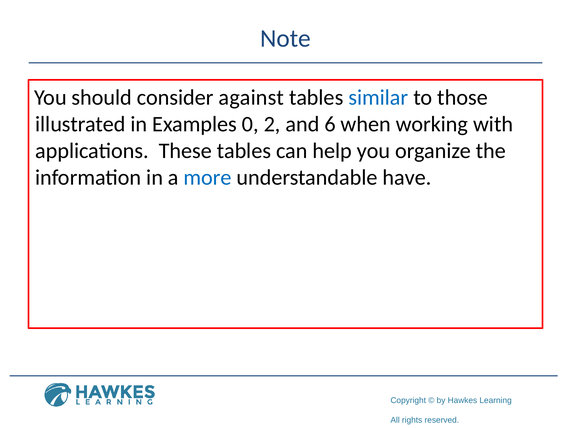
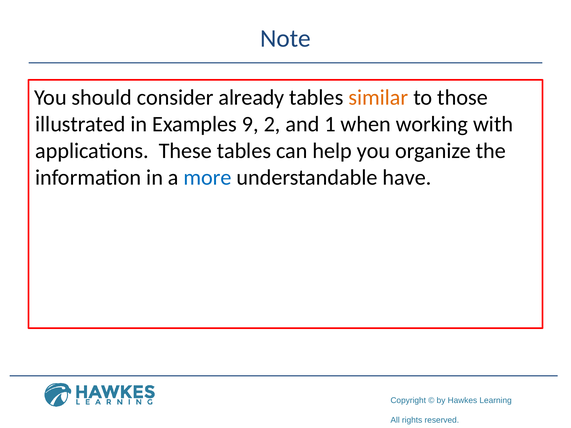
against: against -> already (252, 98)
similar colour: blue -> orange (378, 98)
0: 0 -> 9 (250, 124)
6: 6 -> 1 (330, 124)
